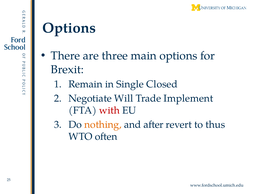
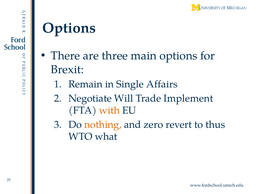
Closed: Closed -> Affairs (162, 84)
with colour: red -> orange (109, 111)
after: after -> zero (153, 125)
often: often -> what (106, 137)
